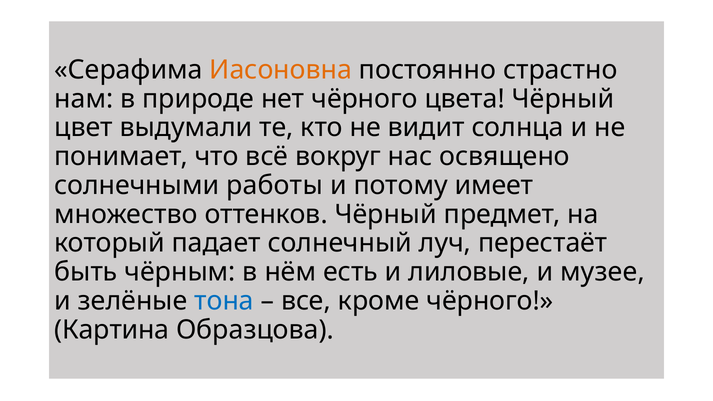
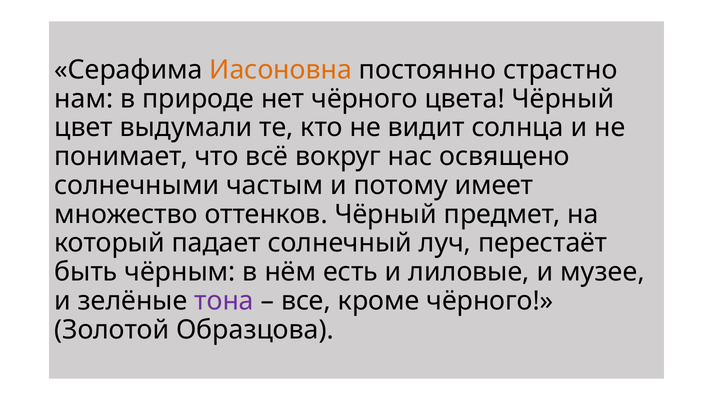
работы: работы -> частым (275, 185)
тона colour: blue -> purple (224, 301)
Картина: Картина -> Золотой (112, 330)
